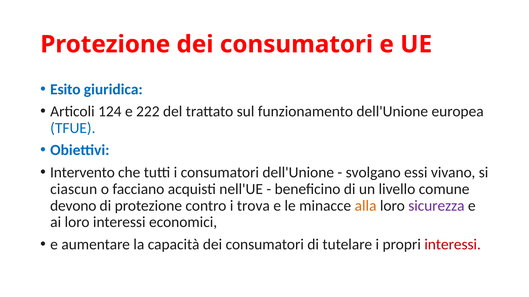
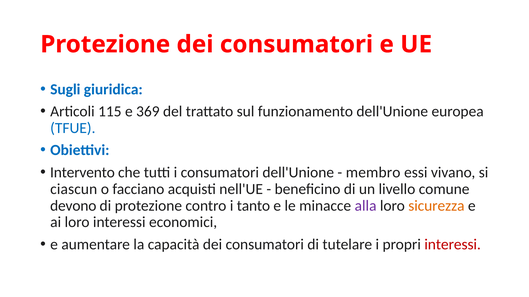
Esito: Esito -> Sugli (65, 89)
124: 124 -> 115 (110, 112)
222: 222 -> 369 (148, 112)
svolgano: svolgano -> membro (373, 173)
trova: trova -> tanto (253, 206)
alla colour: orange -> purple (366, 206)
sicurezza colour: purple -> orange (436, 206)
